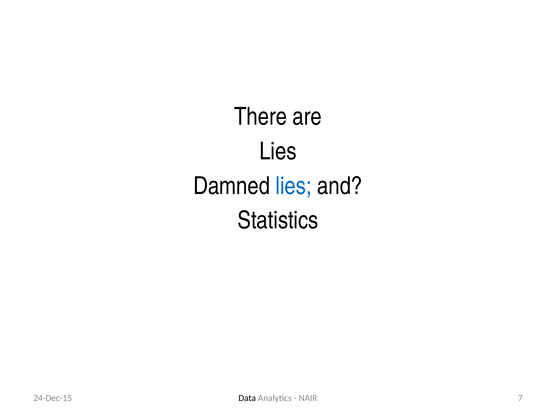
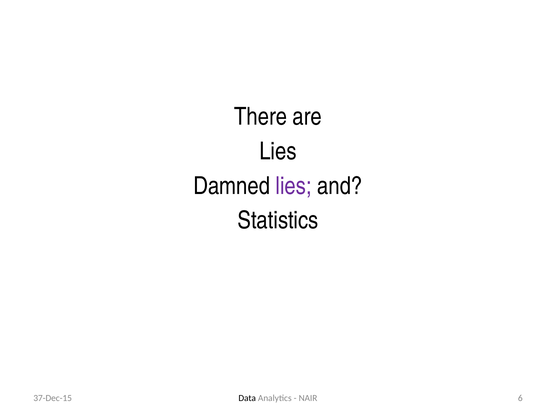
lies colour: blue -> purple (294, 186)
7: 7 -> 6 (520, 398)
24-Dec-15: 24-Dec-15 -> 37-Dec-15 (53, 398)
